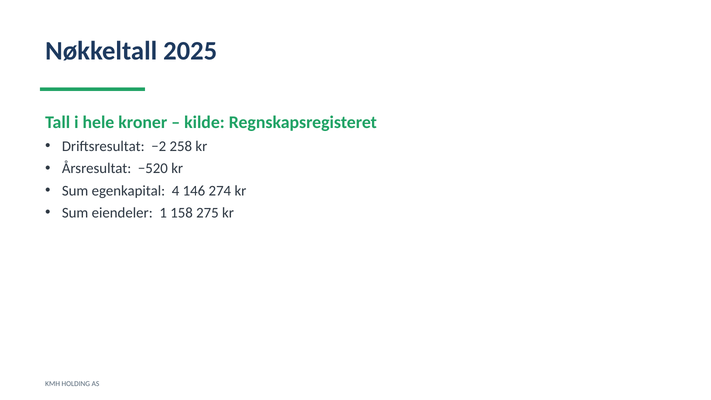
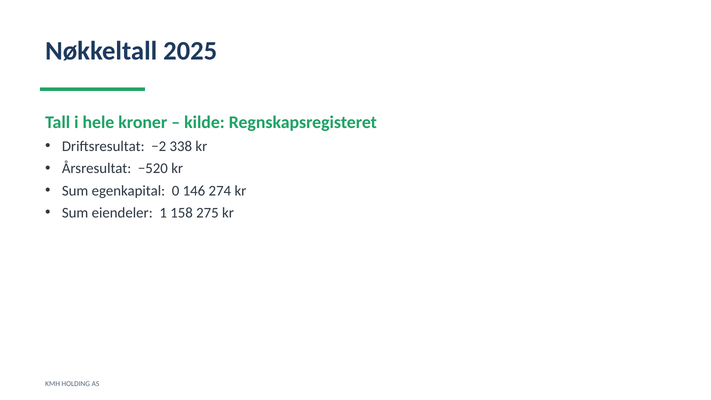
258: 258 -> 338 (181, 146)
4: 4 -> 0 (176, 191)
